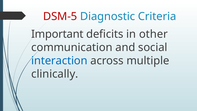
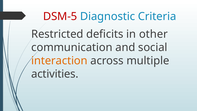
Important: Important -> Restricted (57, 34)
interaction colour: blue -> orange (59, 61)
clinically: clinically -> activities (55, 74)
